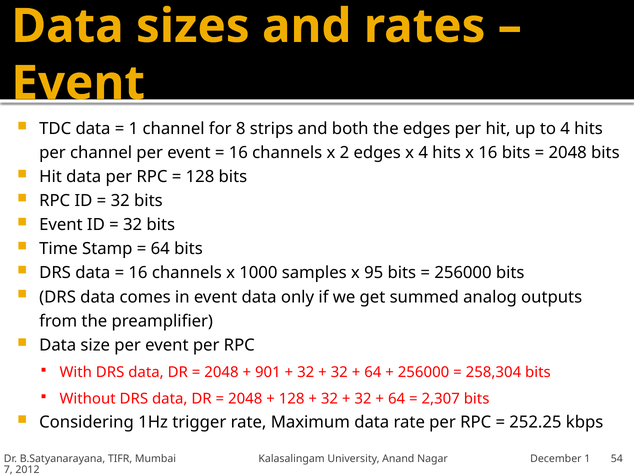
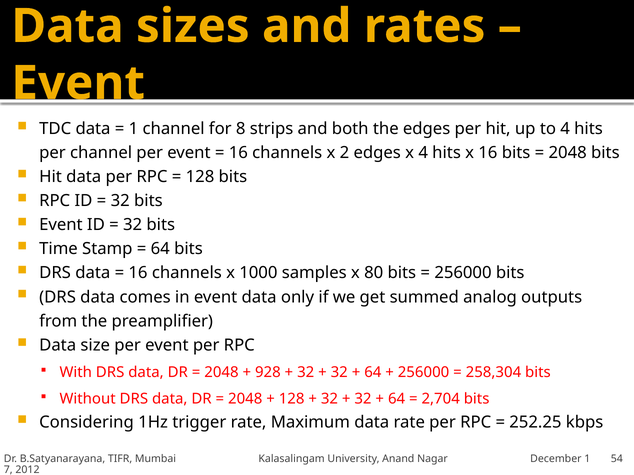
95: 95 -> 80 (374, 273)
901: 901 -> 928 (268, 373)
2,307: 2,307 -> 2,704 (441, 399)
